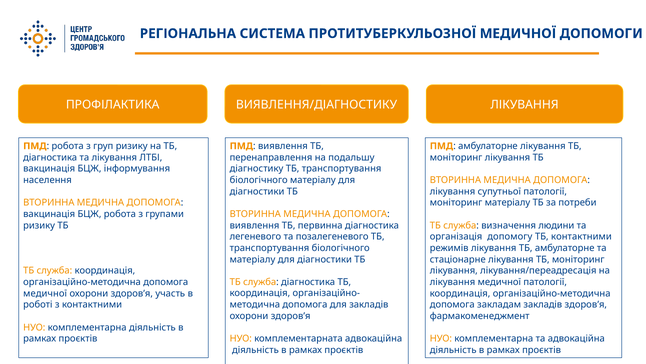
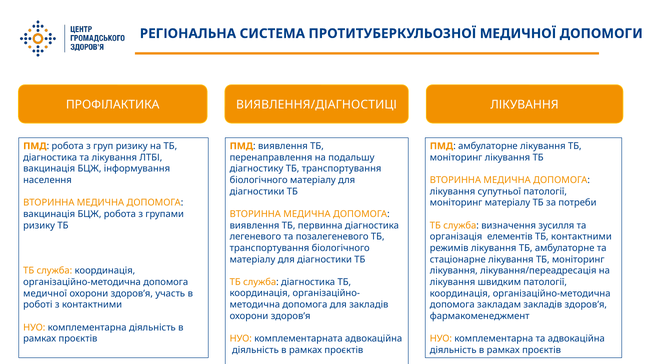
ВИЯВЛЕННЯ/ДІАГНОСТИКУ: ВИЯВЛЕННЯ/ДІАГНОСТИКУ -> ВИЯВЛЕННЯ/ДІАГНОСТИЦІ (316, 105)
людини: людини -> зусилля (556, 225)
допомогу: допомогу -> елементів (510, 236)
лікування медичної: медичної -> швидким (499, 282)
